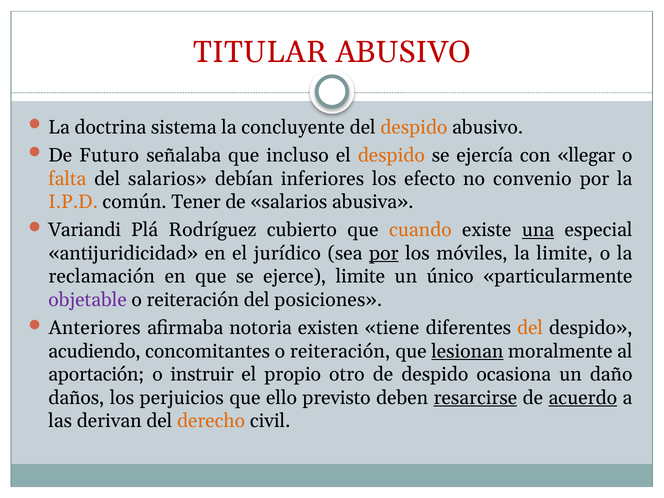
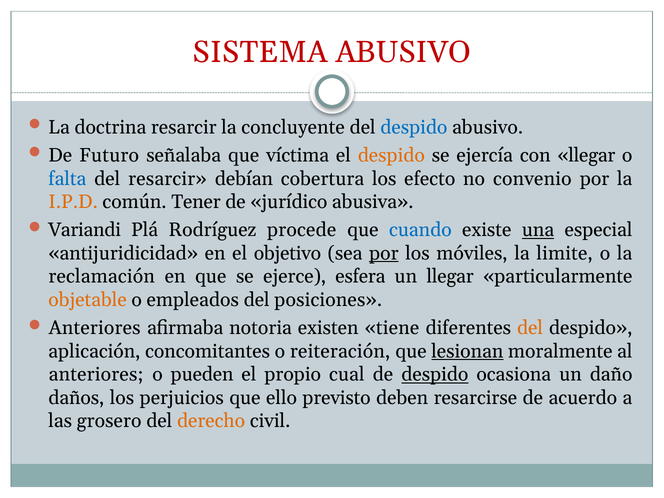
TITULAR: TITULAR -> SISTEMA (260, 52)
doctrina sistema: sistema -> resarcir (184, 127)
despido colour: orange -> blue (414, 127)
incluso: incluso -> víctima (298, 155)
falta colour: orange -> blue (67, 179)
del salarios: salarios -> resarcir (167, 179)
inferiores: inferiores -> cobertura (323, 179)
de salarios: salarios -> jurídico (289, 202)
cubierto: cubierto -> procede (302, 230)
cuando colour: orange -> blue (420, 230)
jurídico: jurídico -> objetivo (288, 253)
ejerce limite: limite -> esfera (360, 277)
un único: único -> llegar (450, 277)
objetable colour: purple -> orange (88, 300)
reiteración: reiteración -> empleados (193, 300)
acudiendo: acudiendo -> aplicación (94, 351)
aportación: aportación -> anteriores (96, 375)
instruir: instruir -> pueden (202, 375)
otro: otro -> cual (347, 375)
despido underline: none -> present (435, 375)
resarcirse underline: present -> none (475, 398)
acuerdo underline: present -> none (583, 398)
derivan: derivan -> grosero (109, 421)
